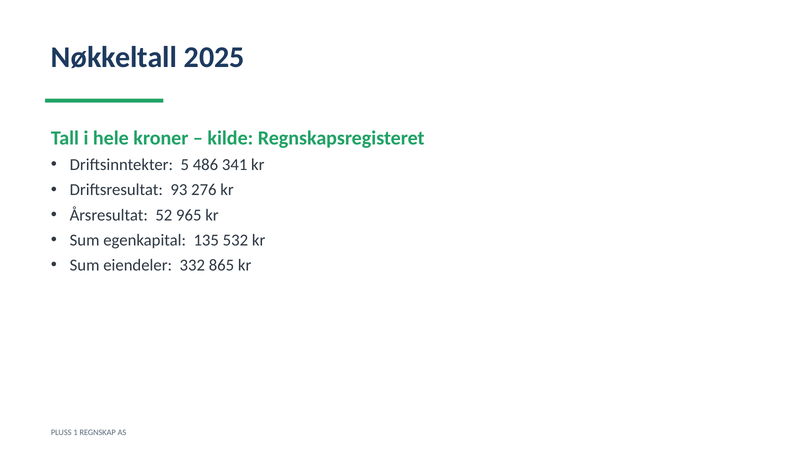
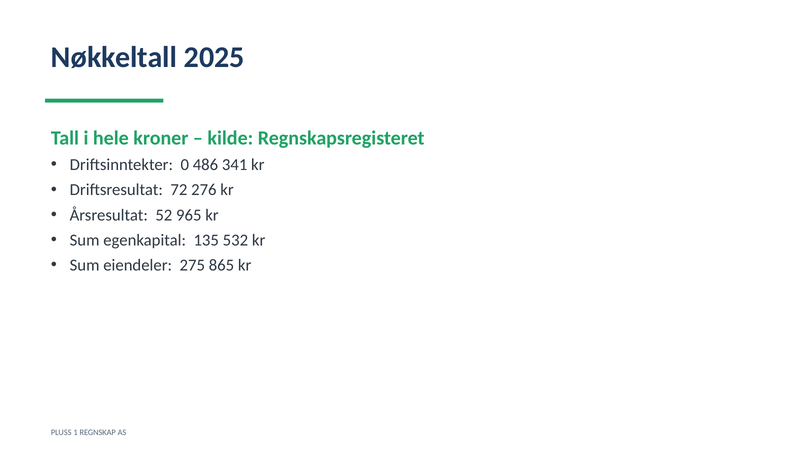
5: 5 -> 0 (185, 165)
93: 93 -> 72 (179, 190)
332: 332 -> 275 (192, 265)
